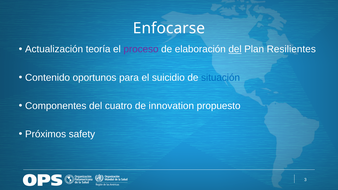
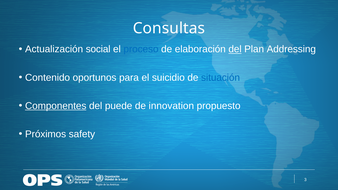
Enfocarse: Enfocarse -> Consultas (169, 28)
teoría: teoría -> social (98, 49)
proceso colour: purple -> blue (141, 49)
Resilientes: Resilientes -> Addressing (291, 49)
Componentes underline: none -> present (56, 106)
cuatro: cuatro -> puede (119, 106)
